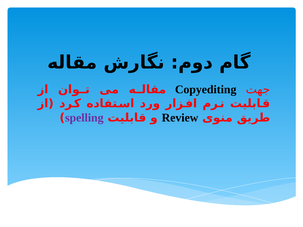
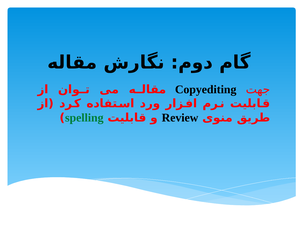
spelling colour: purple -> green (84, 118)
